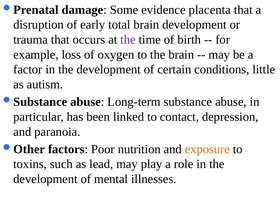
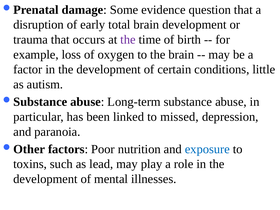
placenta: placenta -> question (210, 10)
contact: contact -> missed (179, 117)
exposure colour: orange -> blue (207, 149)
